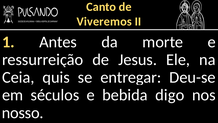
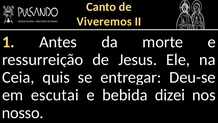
séculos: séculos -> escutai (55, 95)
digo: digo -> dizei (170, 95)
